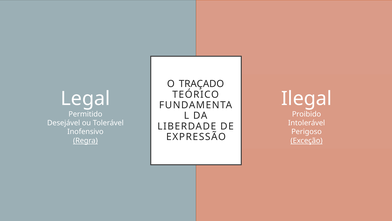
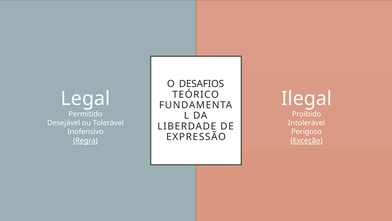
TRAÇADO: TRAÇADO -> DESAFIOS (202, 84)
